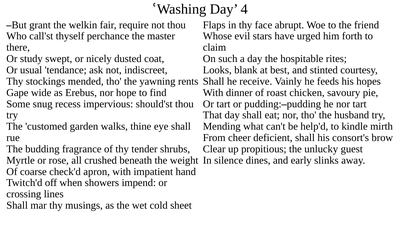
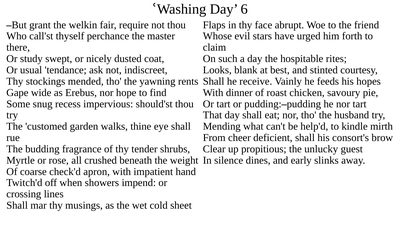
4: 4 -> 6 (244, 9)
